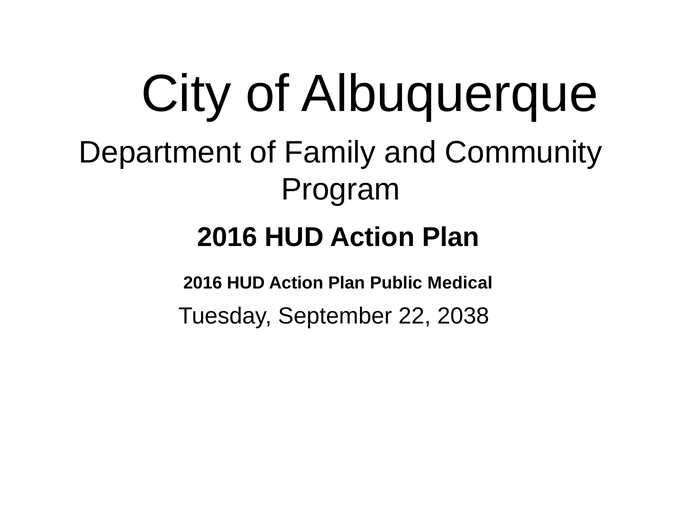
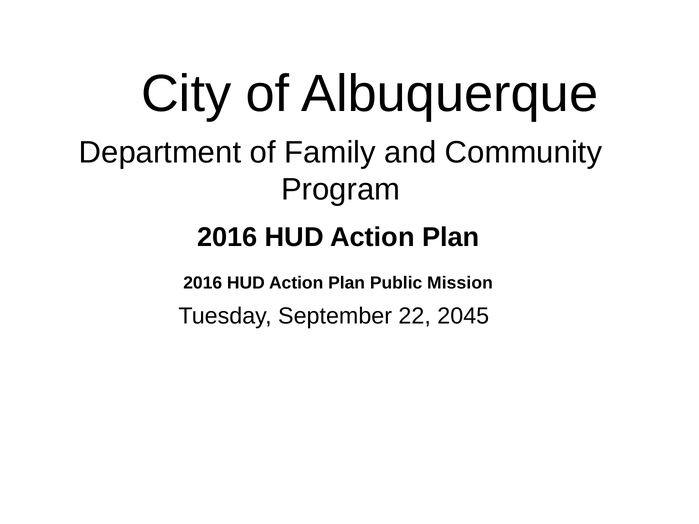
Medical: Medical -> Mission (460, 283)
2038: 2038 -> 2045 (463, 316)
